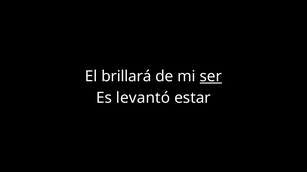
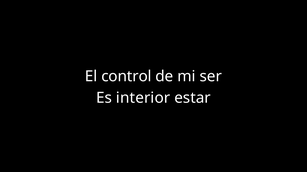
brillará: brillará -> control (126, 77)
ser underline: present -> none (211, 77)
levantó: levantó -> interior (143, 98)
